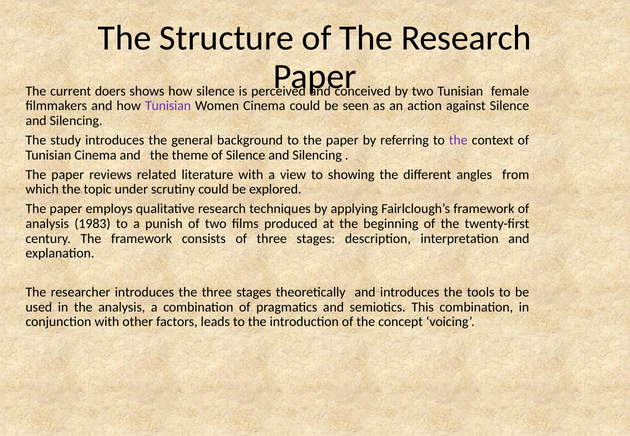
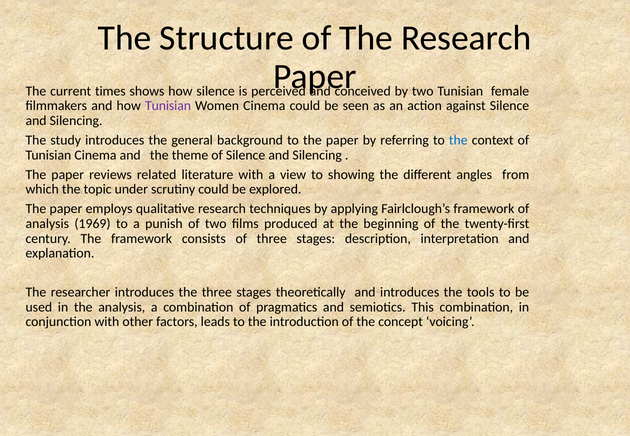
doers: doers -> times (110, 91)
the colour: purple -> blue (458, 140)
1983: 1983 -> 1969 (93, 224)
